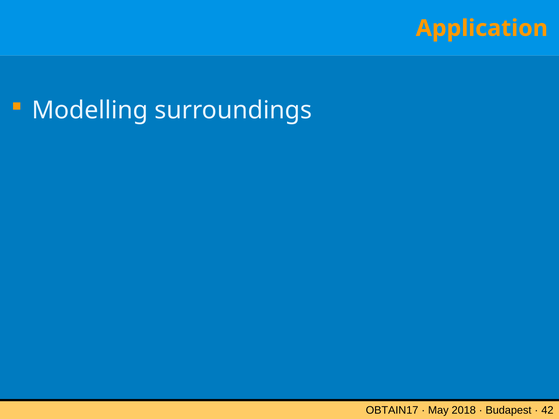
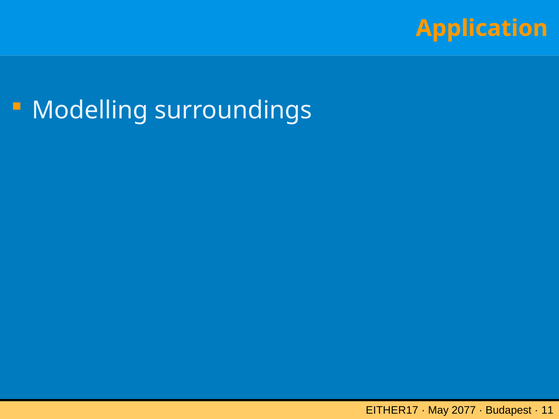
OBTAIN17: OBTAIN17 -> EITHER17 (392, 410)
2018: 2018 -> 2077 (464, 410)
42: 42 -> 11 (547, 410)
